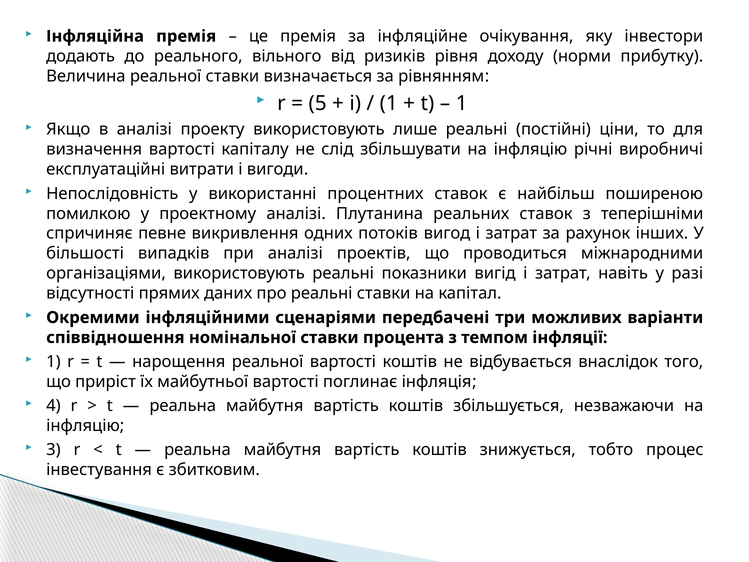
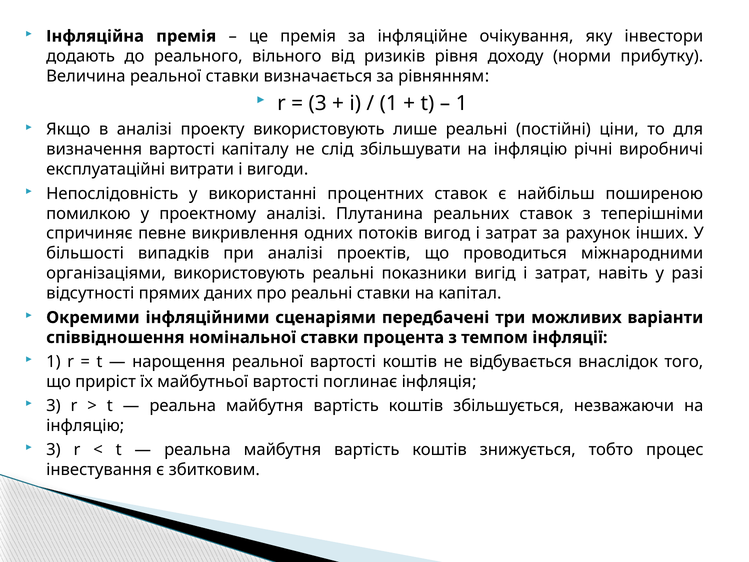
5: 5 -> 3 (318, 103)
4: 4 -> 3 (53, 406)
